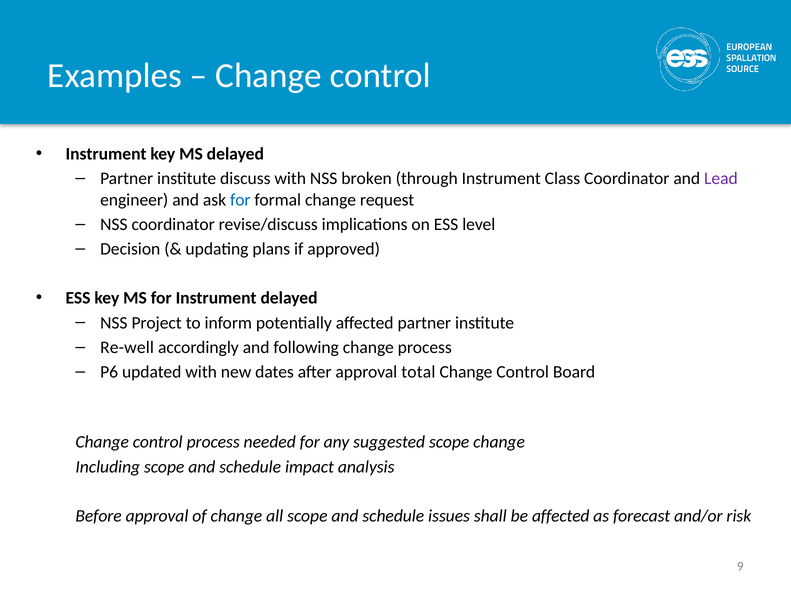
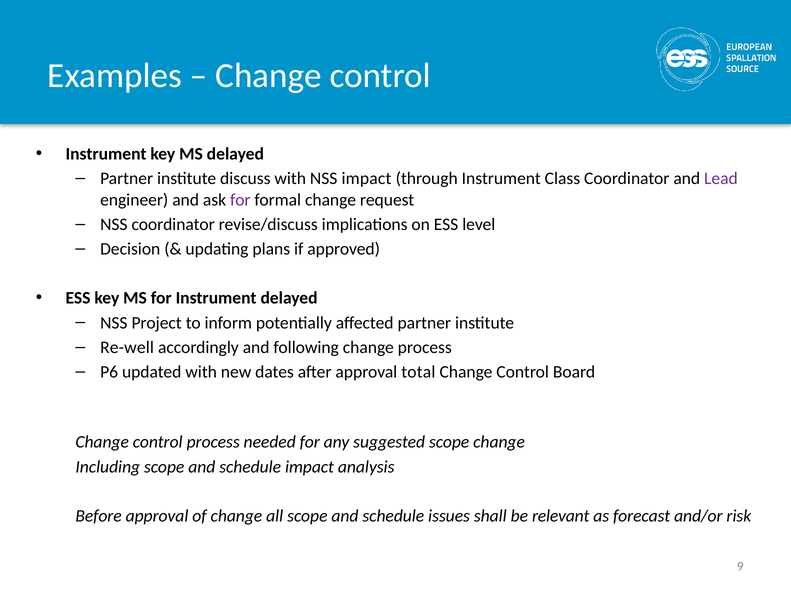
NSS broken: broken -> impact (366, 179)
for colour: blue -> purple (240, 200)
be affected: affected -> relevant (561, 516)
